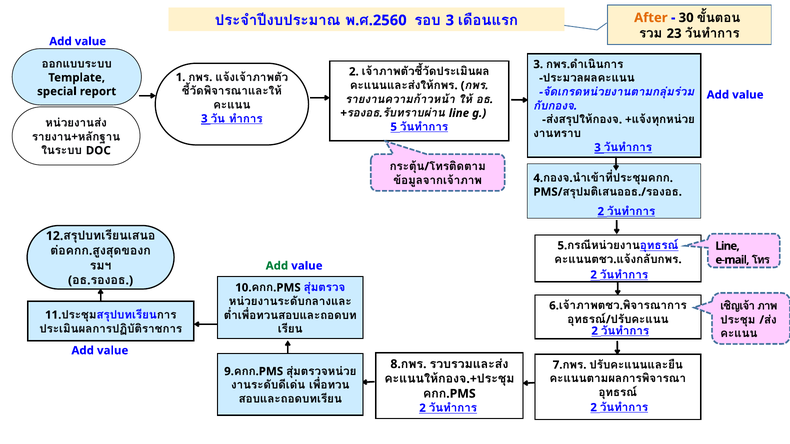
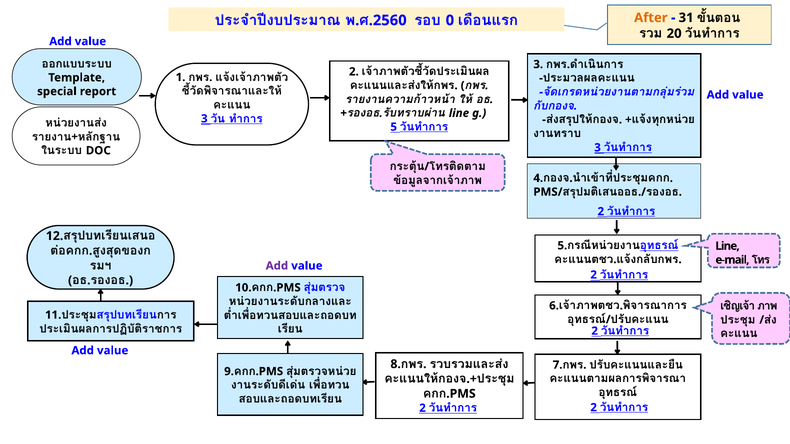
3: 3 -> 0 (450, 20)
30: 30 -> 31 (686, 18)
23: 23 -> 20 (674, 34)
Add colour: green -> purple (277, 266)
